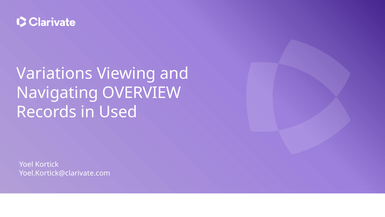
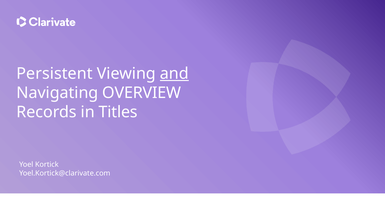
Variations: Variations -> Persistent (54, 73)
and underline: none -> present (174, 73)
Used: Used -> Titles (118, 112)
